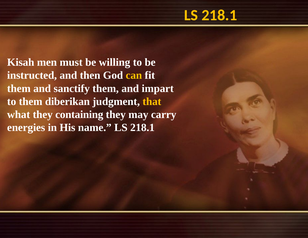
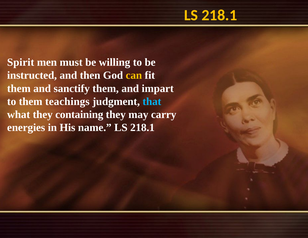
Kisah: Kisah -> Spirit (21, 62)
diberikan: diberikan -> teachings (67, 102)
that colour: yellow -> light blue (152, 102)
